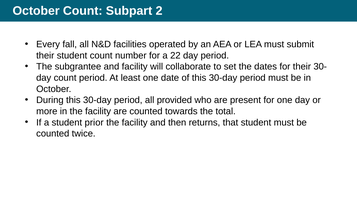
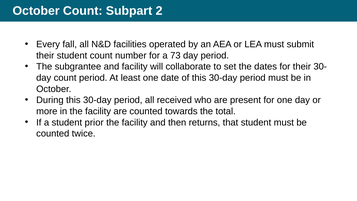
22: 22 -> 73 (175, 55)
provided: provided -> received (174, 100)
